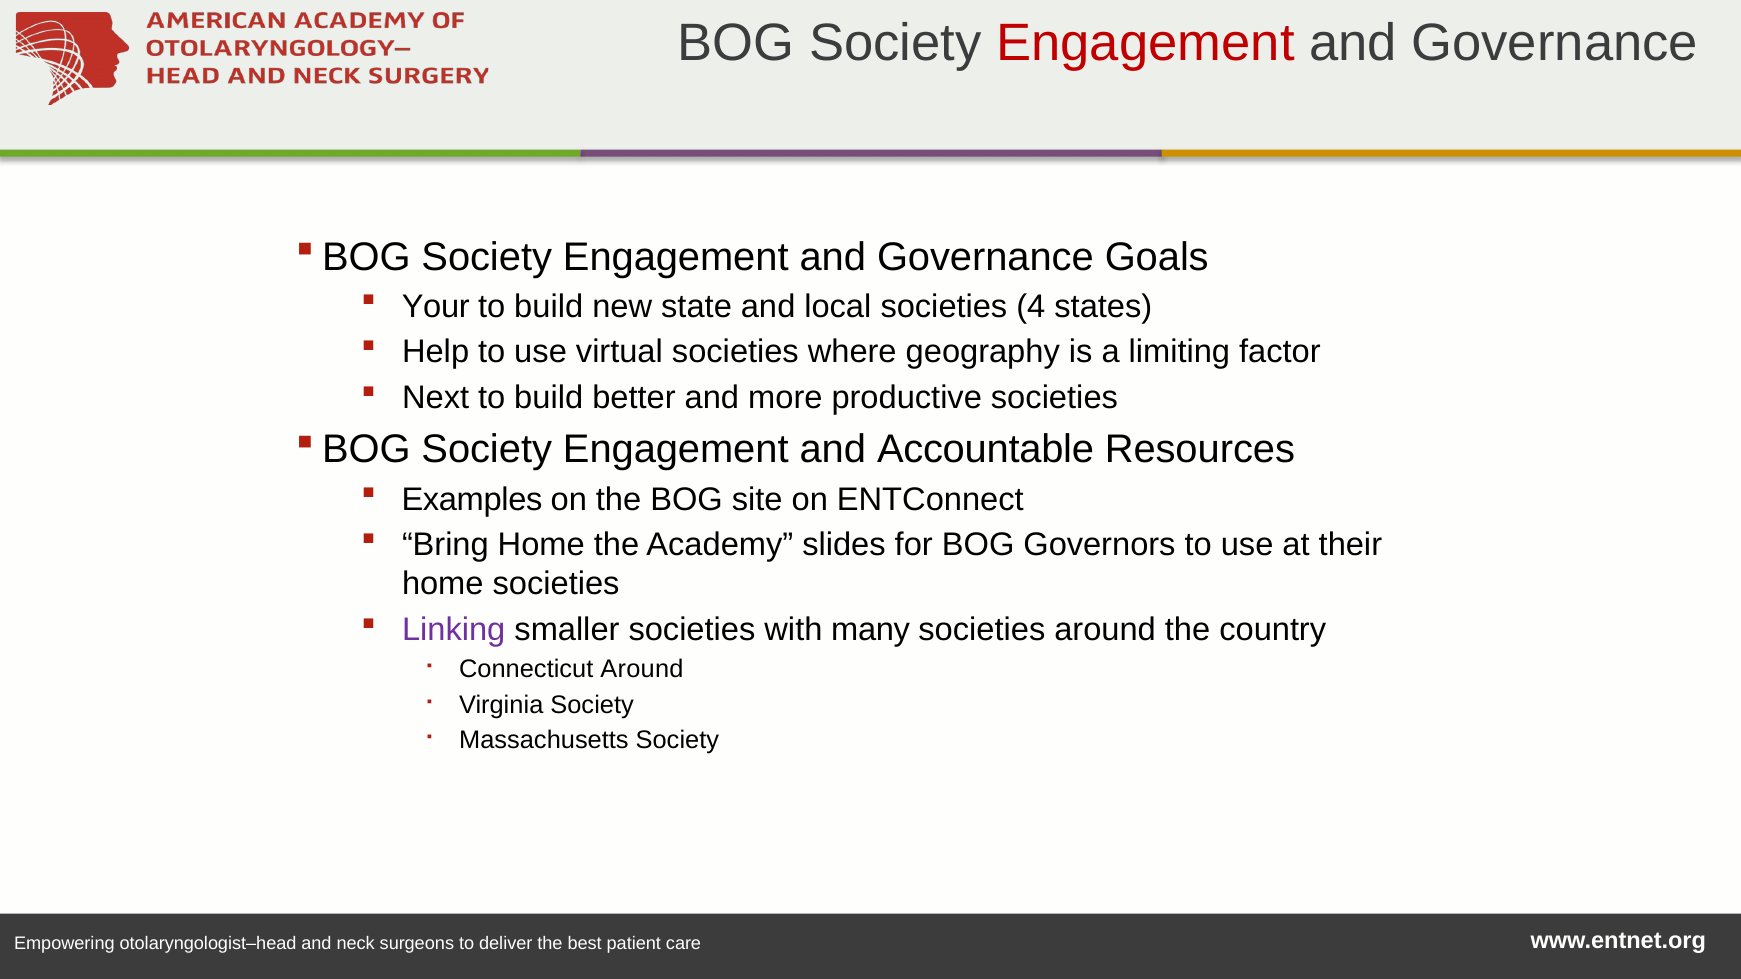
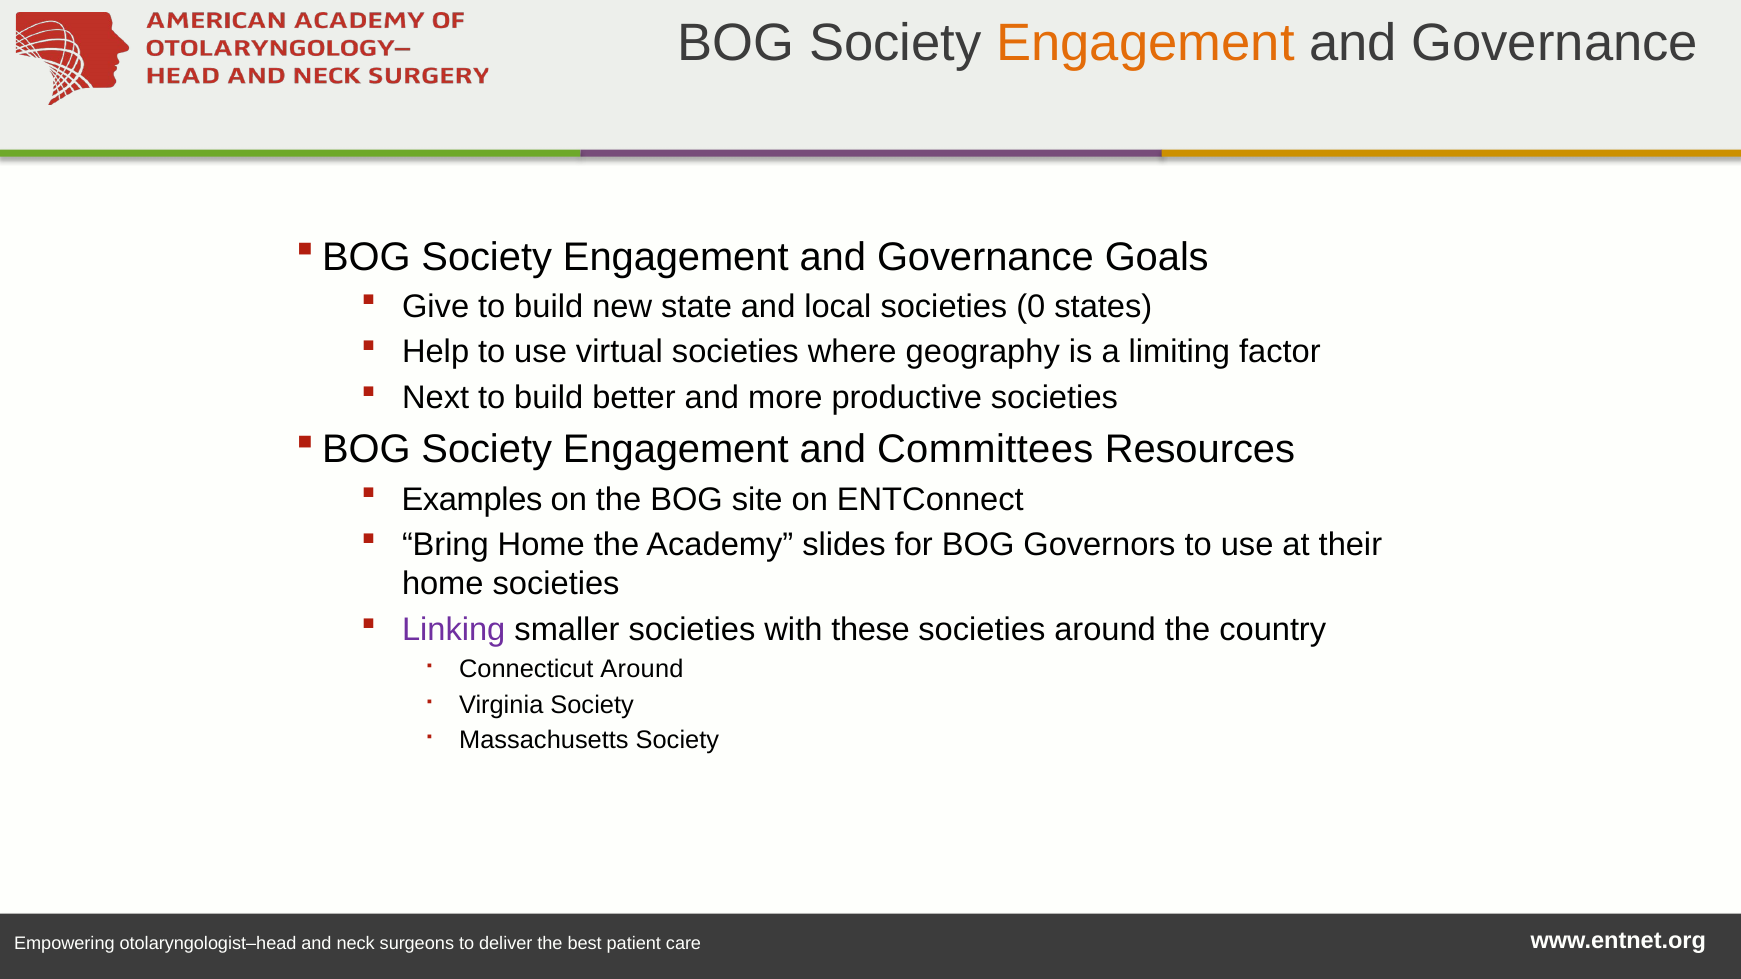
Engagement colour: red -> orange (1145, 43)
Your: Your -> Give (436, 307)
4: 4 -> 0 (1031, 307)
Accountable: Accountable -> Committees (985, 450)
many: many -> these (871, 630)
